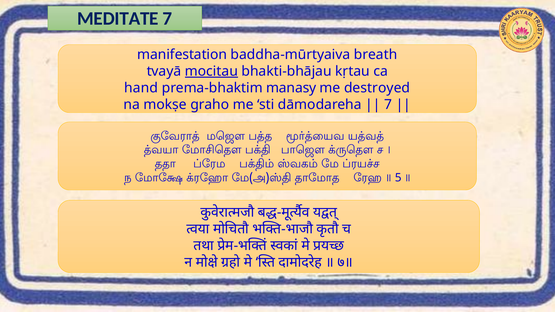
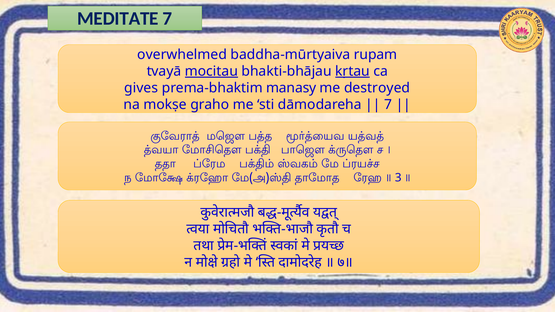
manifestation: manifestation -> overwhelmed (182, 55)
breath: breath -> rupam (376, 55)
kṛtau underline: none -> present (353, 71)
hand: hand -> gives (141, 88)
5: 5 -> 3 (398, 178)
